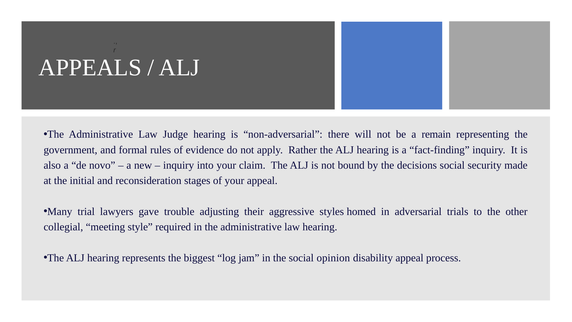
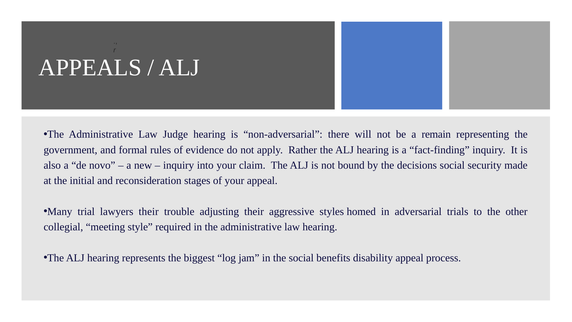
lawyers gave: gave -> their (149, 211)
opinion: opinion -> benefits (333, 258)
